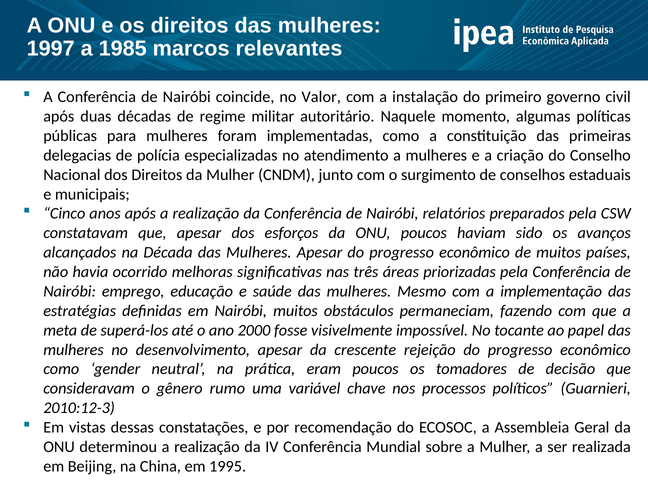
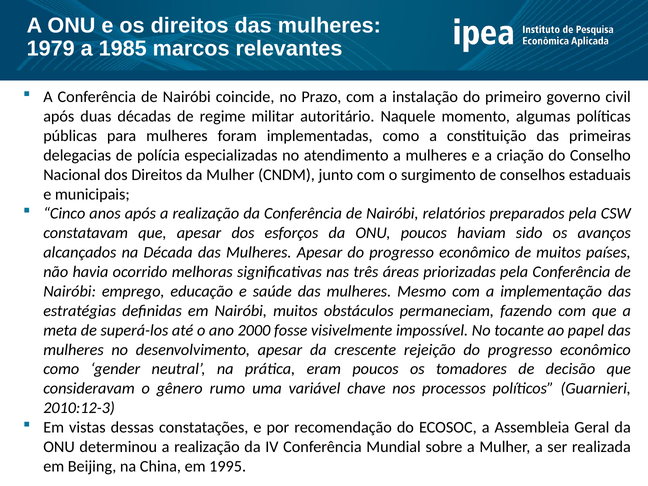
1997: 1997 -> 1979 (51, 49)
Valor: Valor -> Prazo (321, 97)
